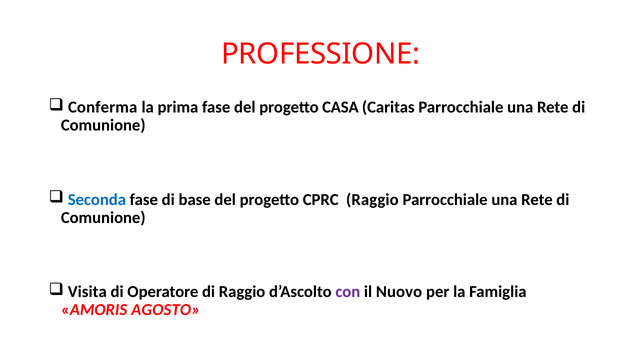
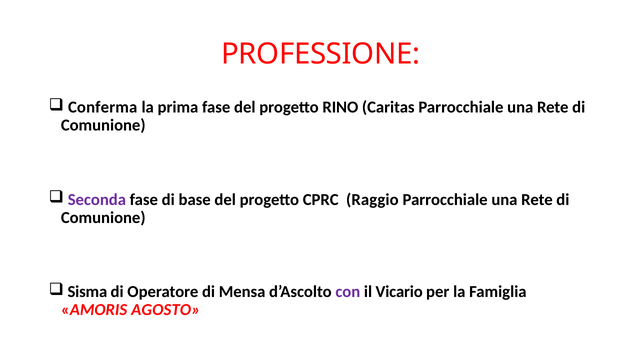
CASA: CASA -> RINO (340, 107)
Seconda colour: blue -> purple (97, 199)
Visita: Visita -> Sisma (87, 292)
di Raggio: Raggio -> Mensa (242, 292)
Nuovo: Nuovo -> Vicario (399, 292)
